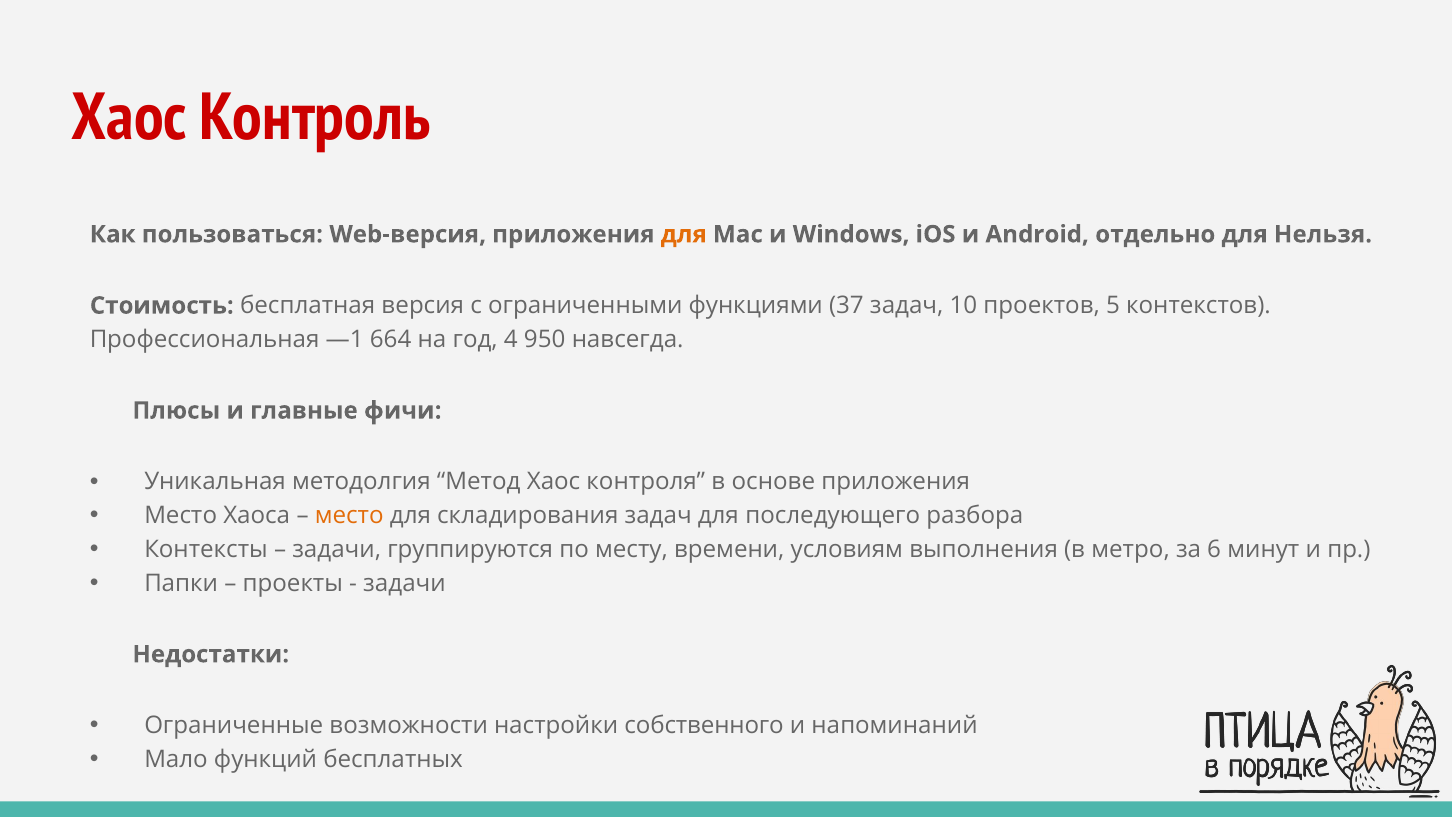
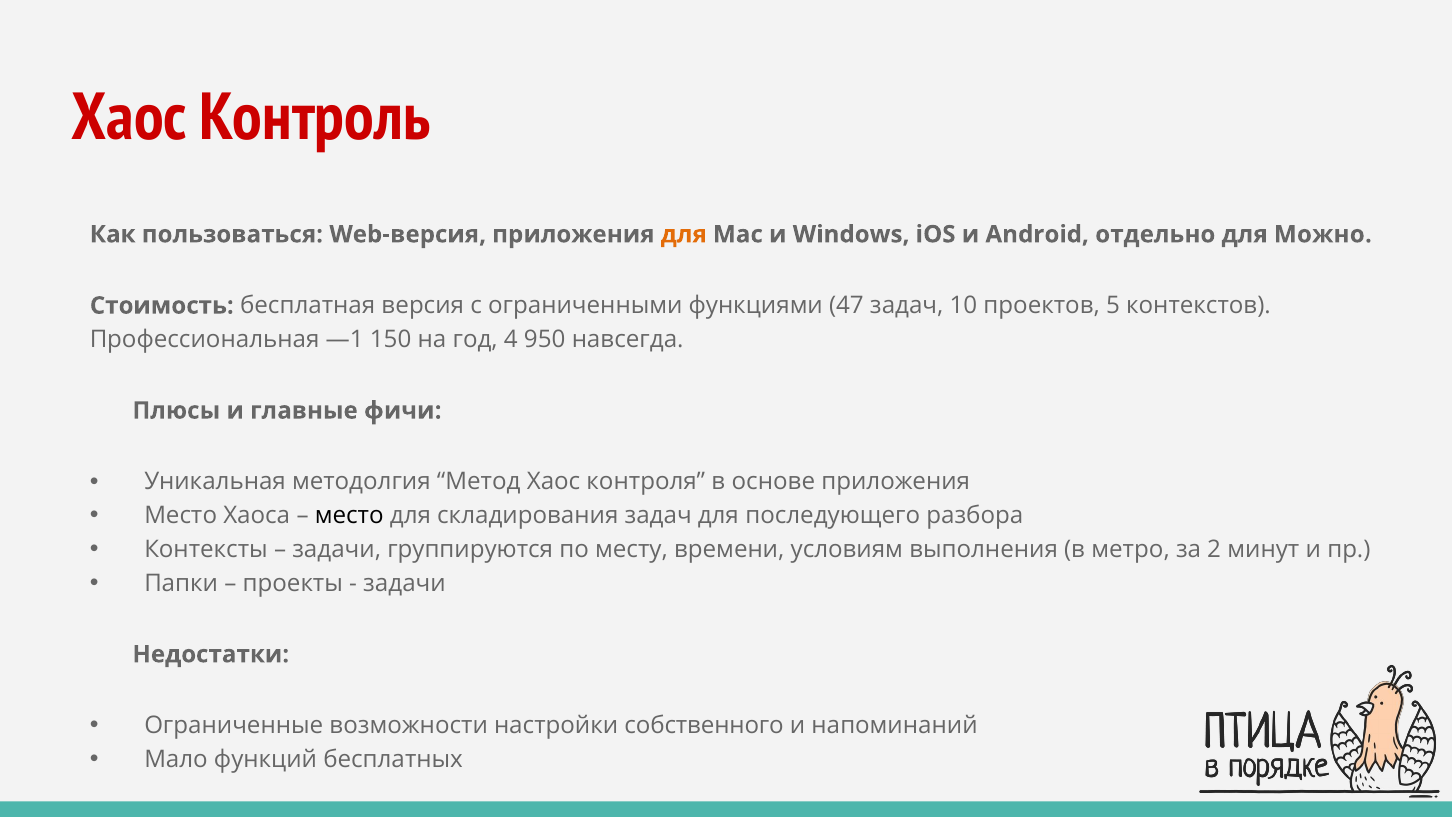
Нельзя: Нельзя -> Можно (1323, 234)
37: 37 -> 47 (846, 306)
664: 664 -> 150 (391, 339)
место colour: orange -> black (349, 515)
6: 6 -> 2 (1214, 549)
